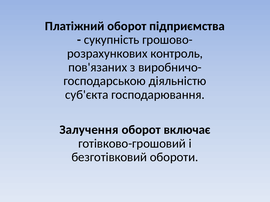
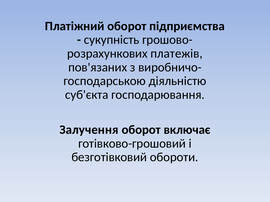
контроль: контроль -> платежів (177, 54)
